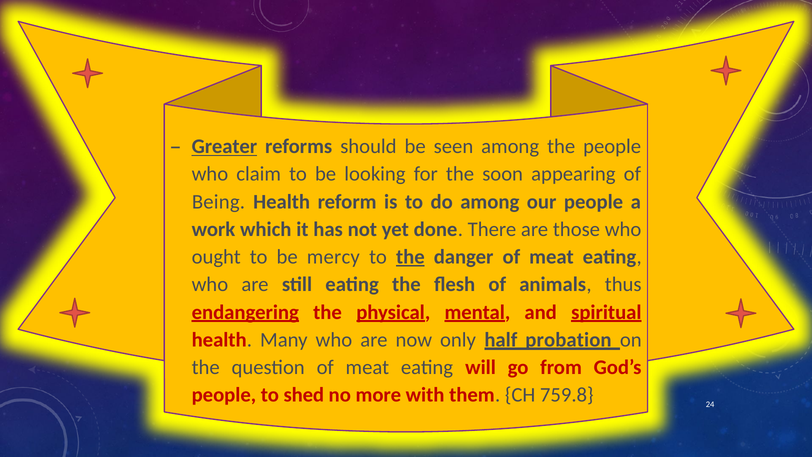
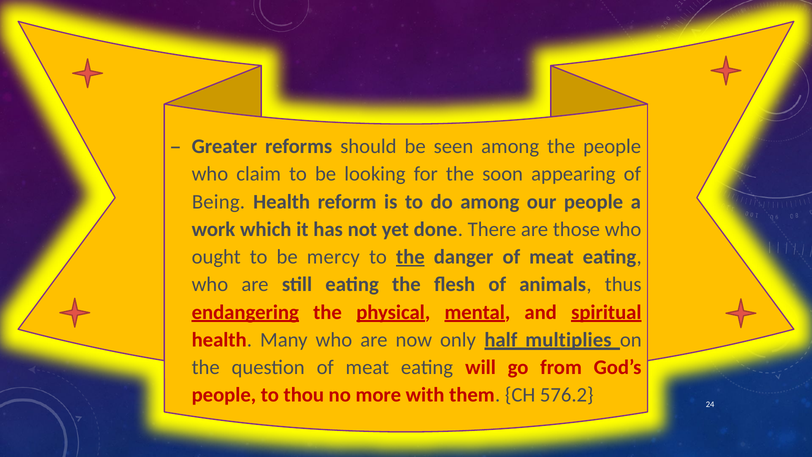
Greater underline: present -> none (224, 146)
probation: probation -> multiplies (568, 340)
shed: shed -> thou (304, 395)
759.8: 759.8 -> 576.2 (567, 395)
